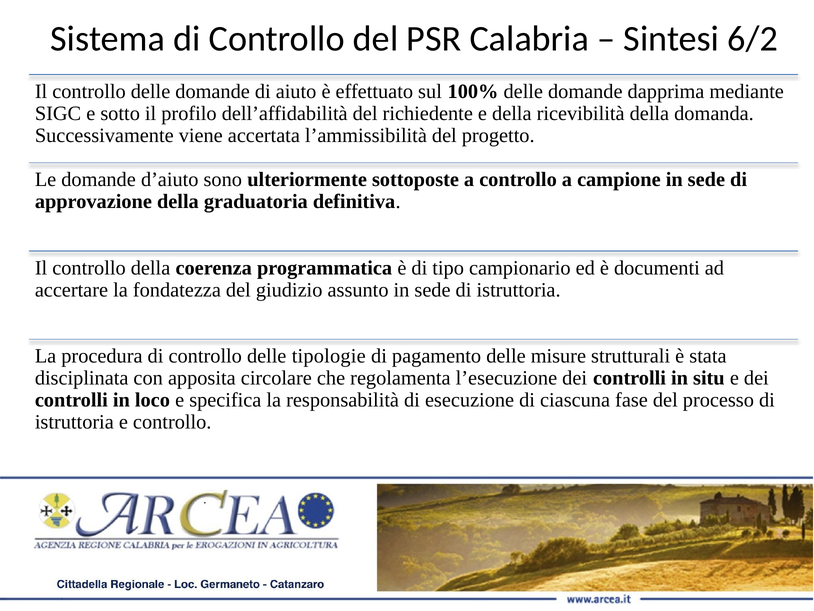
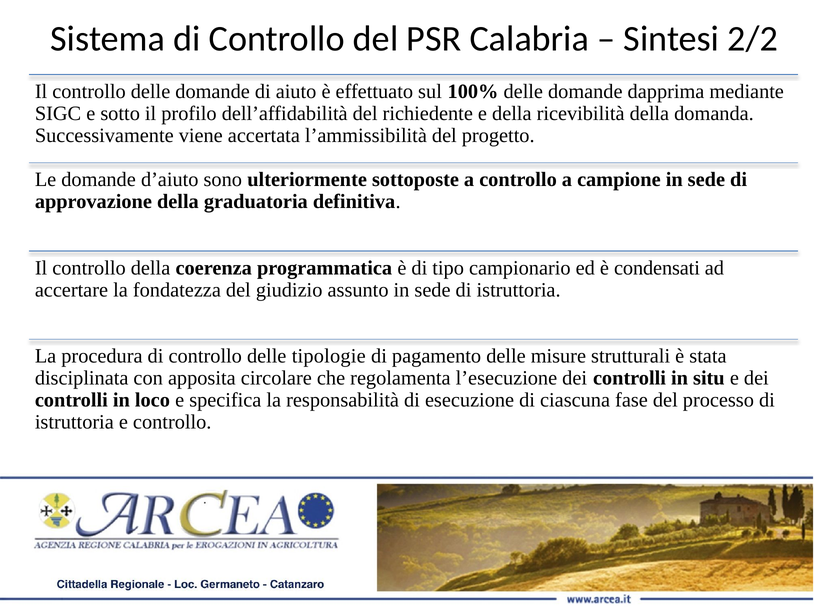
6/2: 6/2 -> 2/2 (753, 39)
documenti: documenti -> condensati (657, 268)
